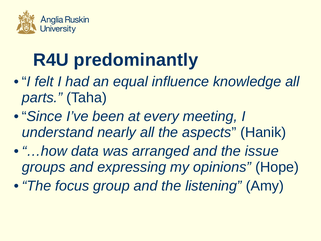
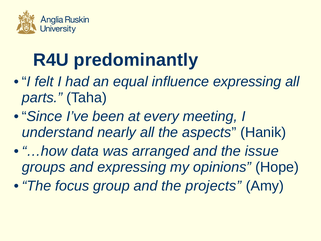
influence knowledge: knowledge -> expressing (247, 82)
listening: listening -> projects (213, 186)
